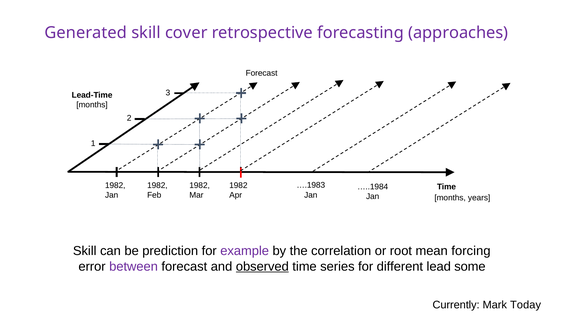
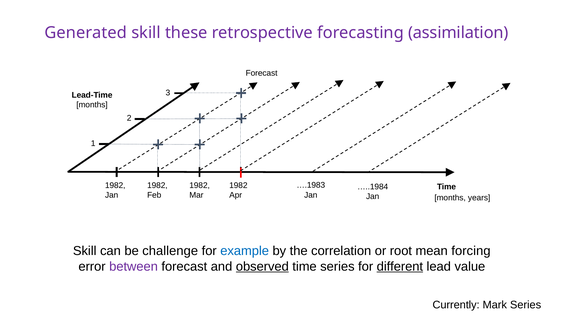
cover: cover -> these (186, 33)
approaches: approaches -> assimilation (458, 33)
prediction: prediction -> challenge (170, 251)
example colour: purple -> blue (245, 251)
different underline: none -> present (400, 267)
some: some -> value (470, 267)
Mark Today: Today -> Series (526, 305)
